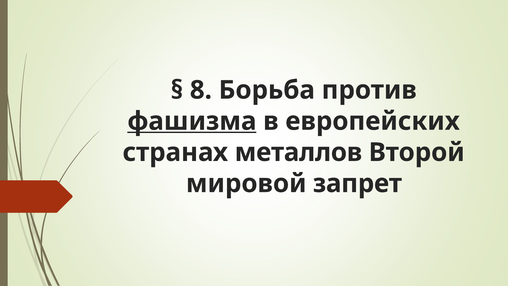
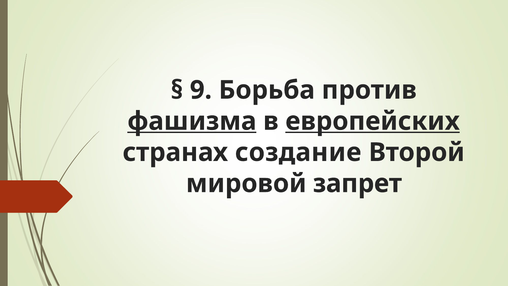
8: 8 -> 9 (201, 90)
европейских underline: none -> present (373, 121)
металлов: металлов -> создание (298, 152)
